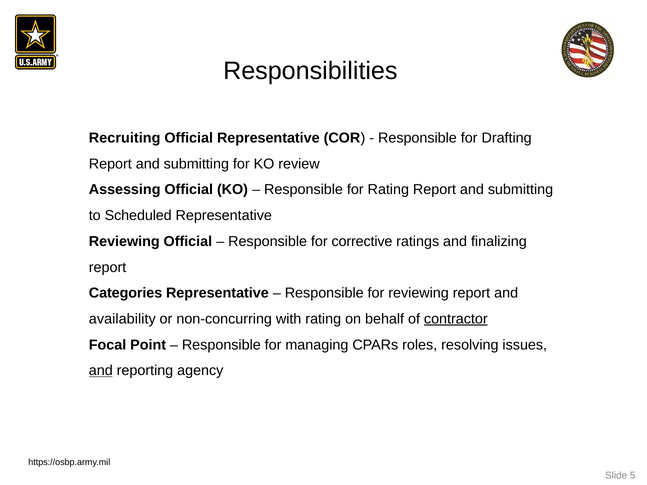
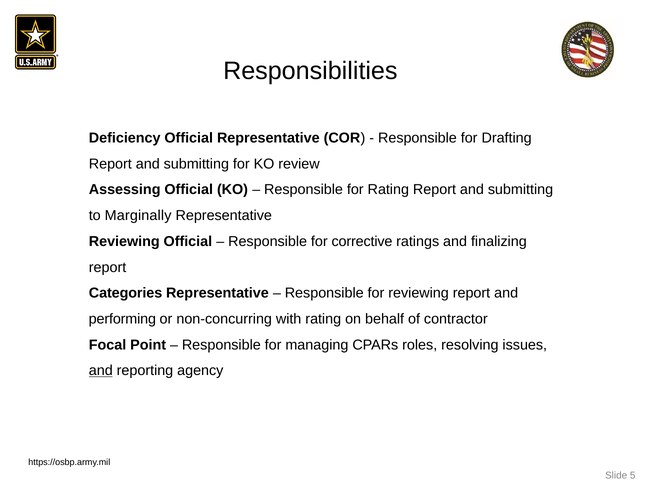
Recruiting: Recruiting -> Deficiency (125, 138)
Scheduled: Scheduled -> Marginally (138, 216)
availability: availability -> performing (122, 319)
contractor underline: present -> none (456, 319)
